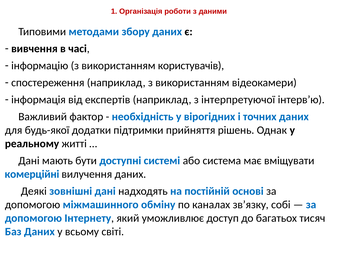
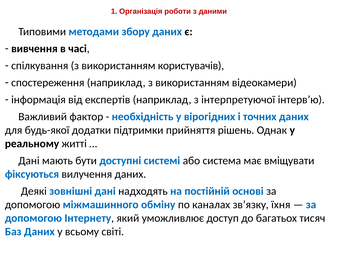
інформацію: інформацію -> спілкування (40, 66)
комерційні: комерційні -> фіксуються (32, 175)
собі: собі -> їхня (281, 205)
